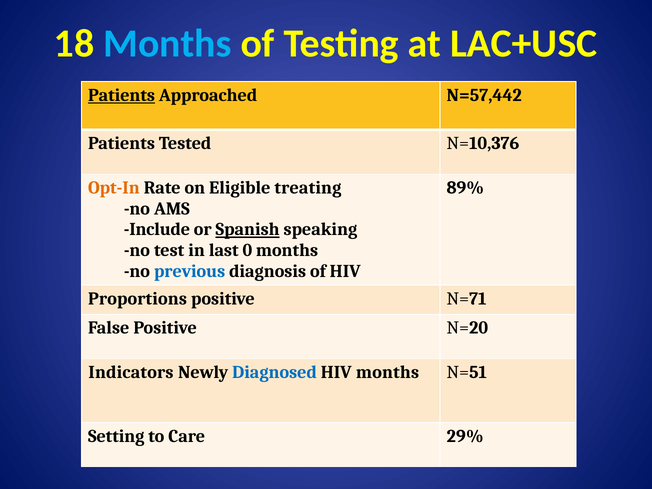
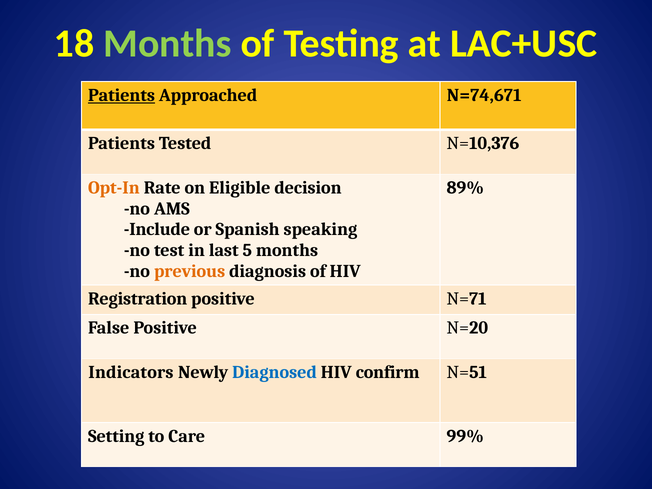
Months colour: light blue -> light green (167, 44)
N=57,442: N=57,442 -> N=74,671 (484, 95)
treating: treating -> decision (308, 188)
Spanish underline: present -> none (248, 229)
0: 0 -> 5 (247, 250)
previous colour: blue -> orange (190, 271)
Proportions: Proportions -> Registration (138, 299)
HIV months: months -> confirm (388, 372)
29%: 29% -> 99% (465, 436)
